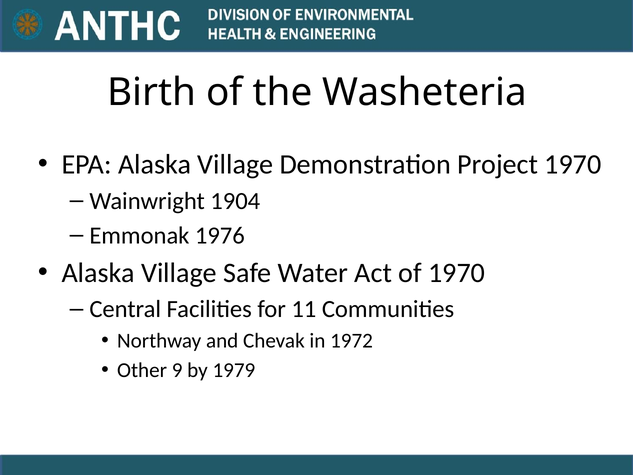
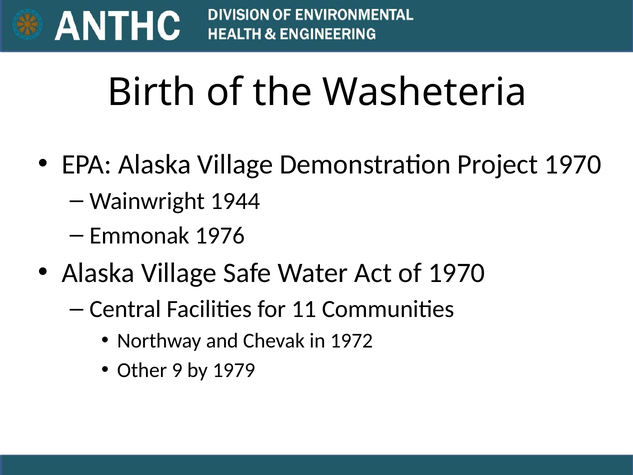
1904: 1904 -> 1944 (235, 201)
